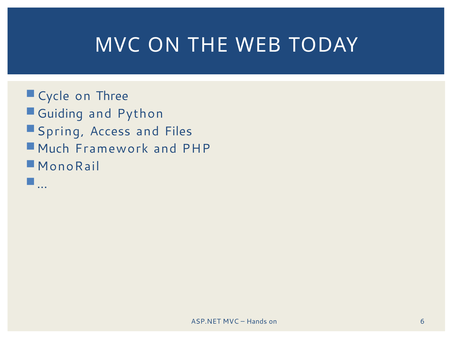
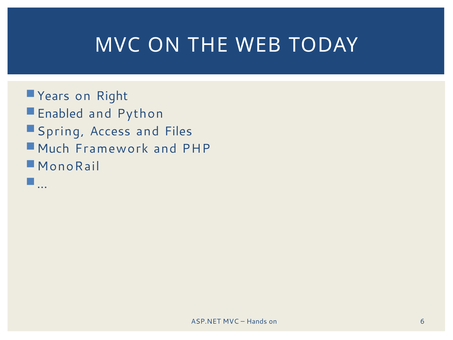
Cycle: Cycle -> Years (53, 96)
Three: Three -> Right (112, 96)
Guiding: Guiding -> Enabled (60, 113)
